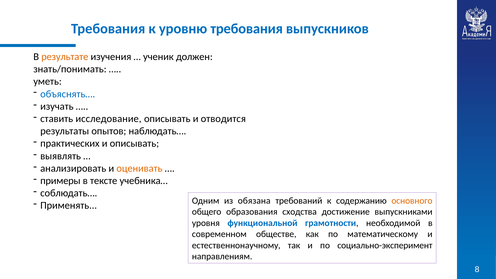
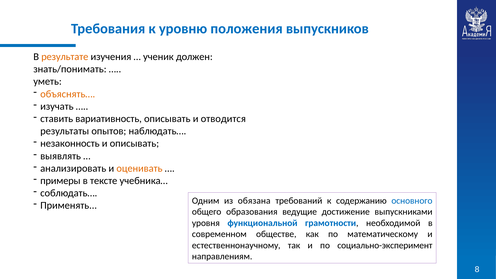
уровню требования: требования -> положения (247, 29)
объяснять… colour: blue -> orange (68, 94)
исследование: исследование -> вариативность (109, 119)
практических: практических -> незаконность (70, 144)
основного colour: orange -> blue (412, 201)
сходства: сходства -> ведущие (300, 212)
